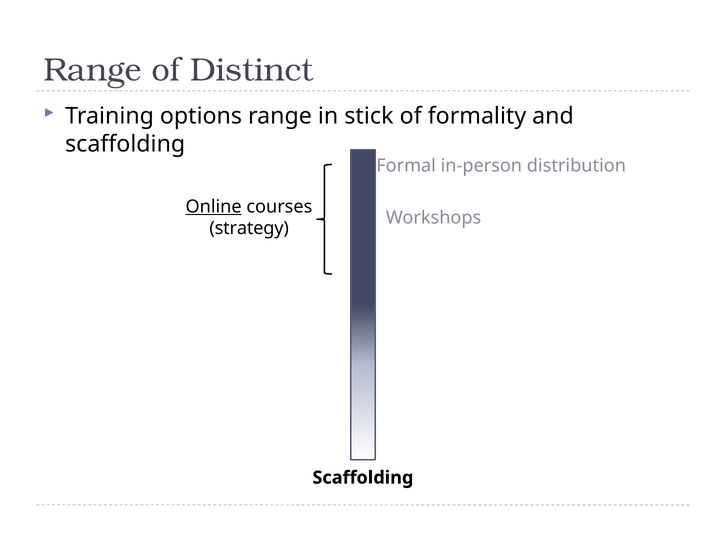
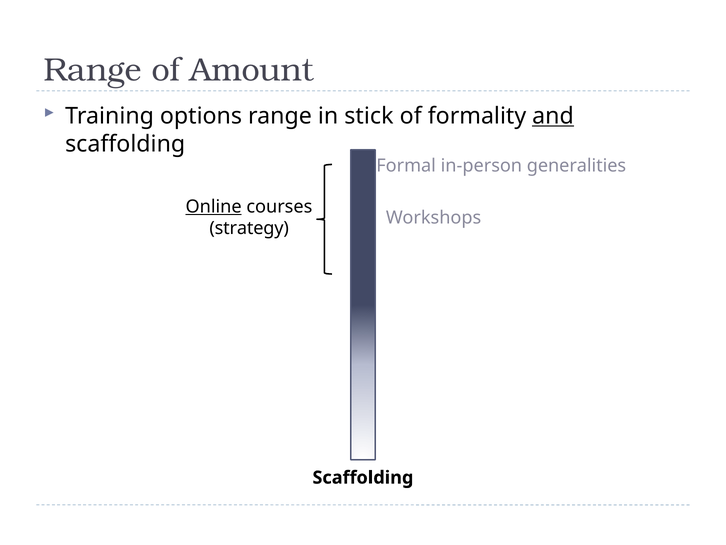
Distinct: Distinct -> Amount (252, 70)
and underline: none -> present (553, 116)
distribution: distribution -> generalities (576, 165)
